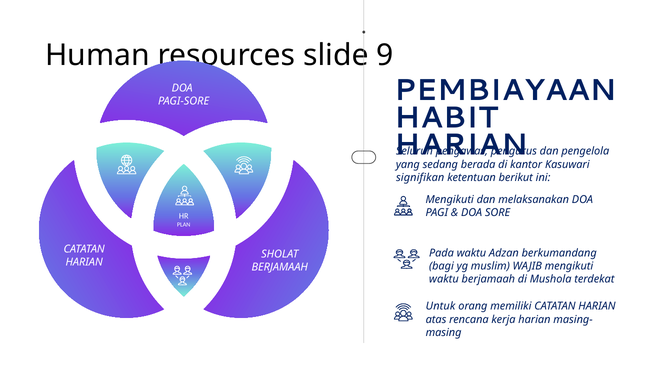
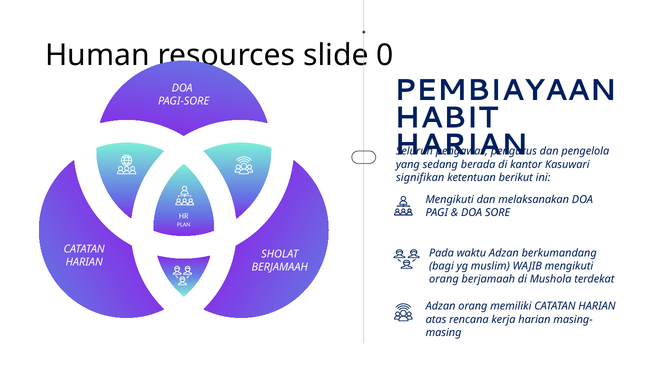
9: 9 -> 0 (385, 55)
waktu: waktu -> orang (444, 279)
Untuk: Untuk -> Adzan (441, 306)
